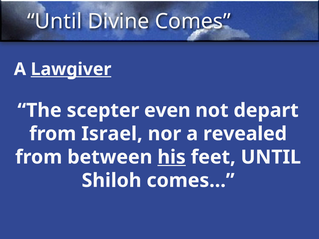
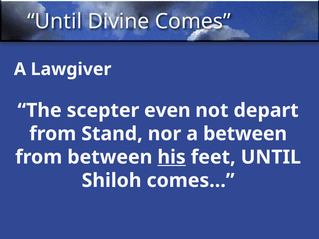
Lawgiver underline: present -> none (71, 69)
Israel: Israel -> Stand (112, 134)
a revealed: revealed -> between (245, 134)
